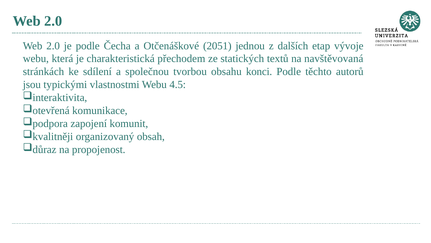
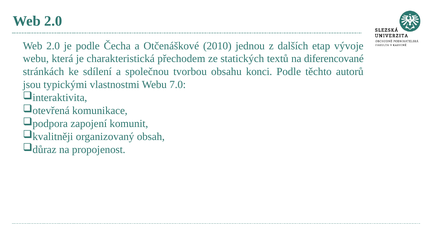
2051: 2051 -> 2010 (217, 46)
navštěvovaná: navštěvovaná -> diferencované (334, 59)
4.5: 4.5 -> 7.0 (178, 84)
